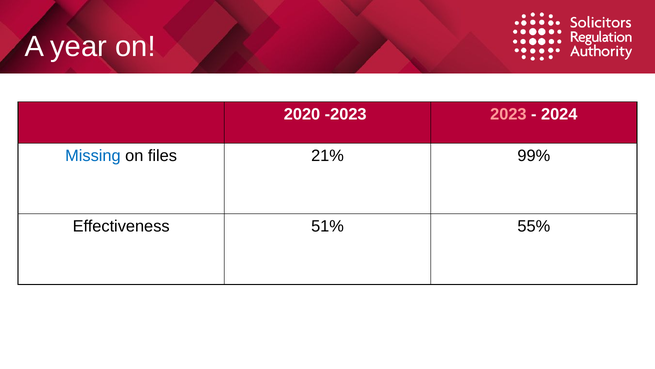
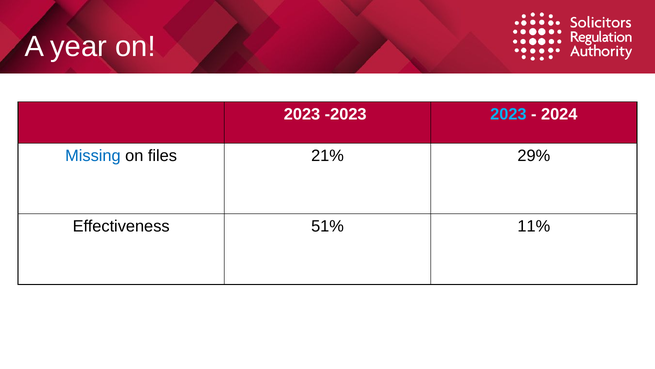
2020: 2020 -> 2023 (302, 114)
2023 colour: pink -> light blue (508, 114)
99%: 99% -> 29% (534, 156)
55%: 55% -> 11% (534, 226)
